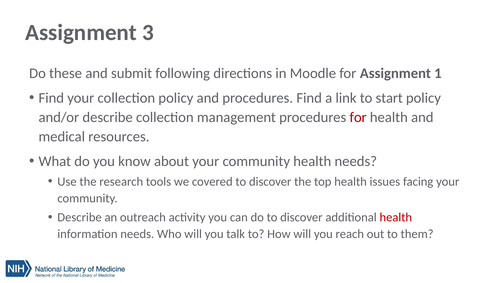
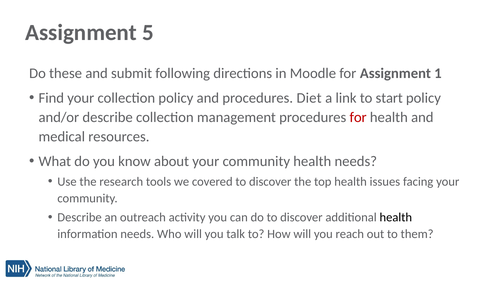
3: 3 -> 5 (148, 32)
procedures Find: Find -> Diet (309, 98)
health colour: red -> black (396, 217)
